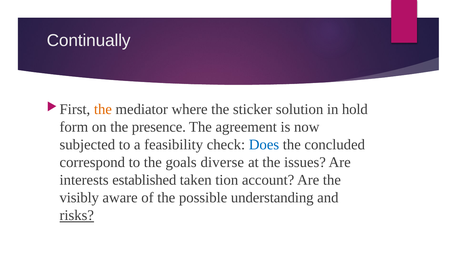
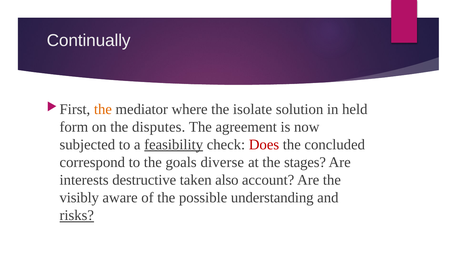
sticker: sticker -> isolate (253, 109)
hold: hold -> held (355, 109)
presence: presence -> disputes (159, 127)
feasibility underline: none -> present (174, 145)
Does colour: blue -> red (264, 145)
issues: issues -> stages (305, 162)
established: established -> destructive (144, 180)
tion: tion -> also (227, 180)
